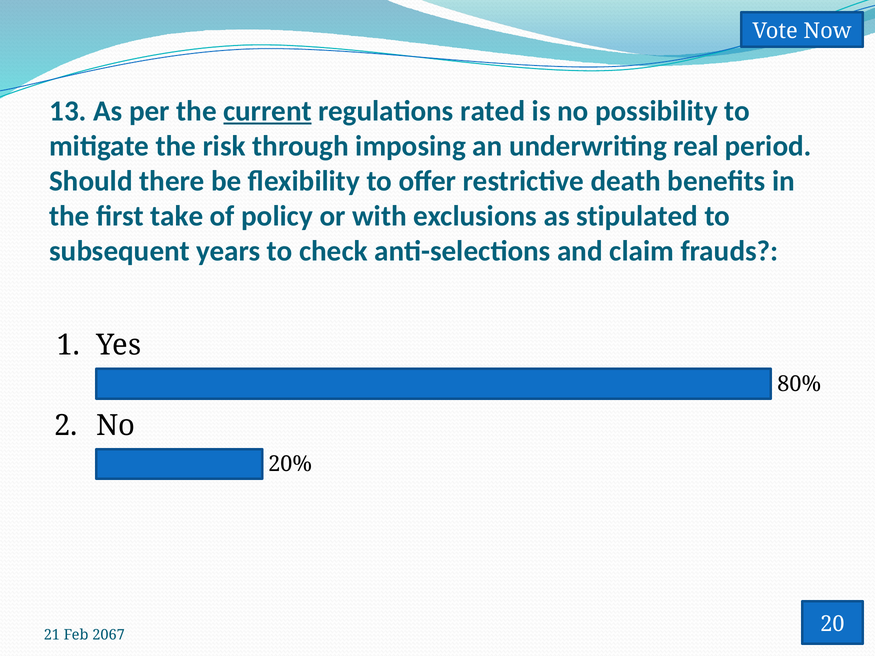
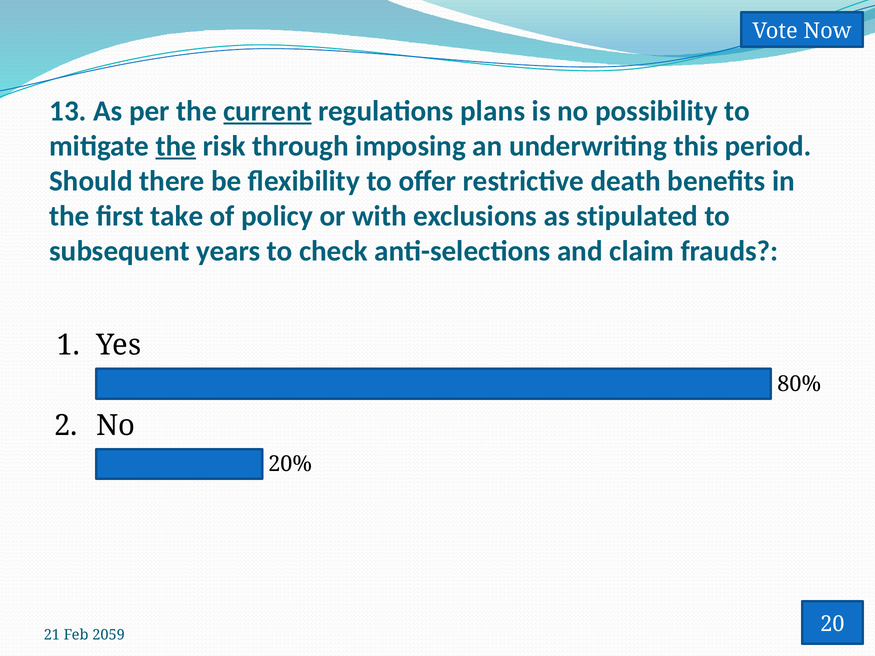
rated: rated -> plans (493, 111)
the underline: none -> present (176, 146)
real: real -> this (696, 146)
2067: 2067 -> 2059 (109, 635)
